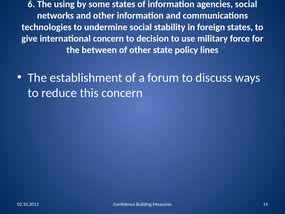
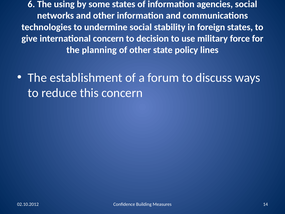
between: between -> planning (99, 50)
